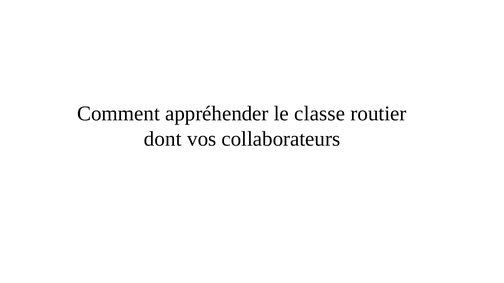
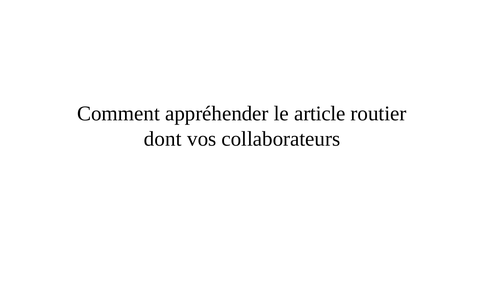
classe: classe -> article (320, 114)
